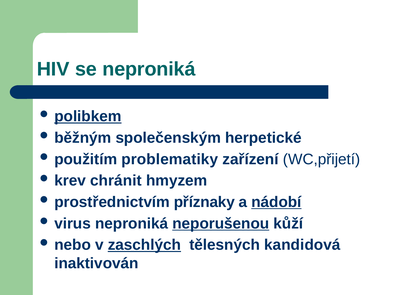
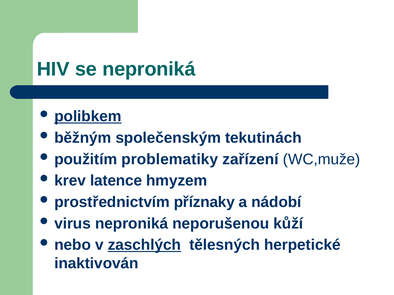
herpetické: herpetické -> tekutinách (263, 138)
WC,přijetí: WC,přijetí -> WC,muže (322, 159)
chránit: chránit -> latence (116, 181)
nádobí underline: present -> none (276, 202)
neporušenou underline: present -> none (221, 224)
kandidová: kandidová -> herpetické (302, 245)
